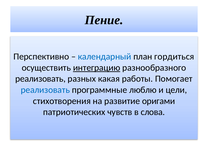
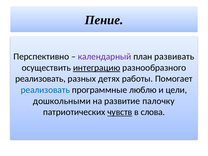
календарный colour: blue -> purple (105, 57)
гордиться: гордиться -> развивать (174, 57)
какая: какая -> детях (109, 79)
стихотворения: стихотворения -> дошкольными (62, 101)
оригами: оригами -> палочку (158, 101)
чувств underline: none -> present (120, 112)
